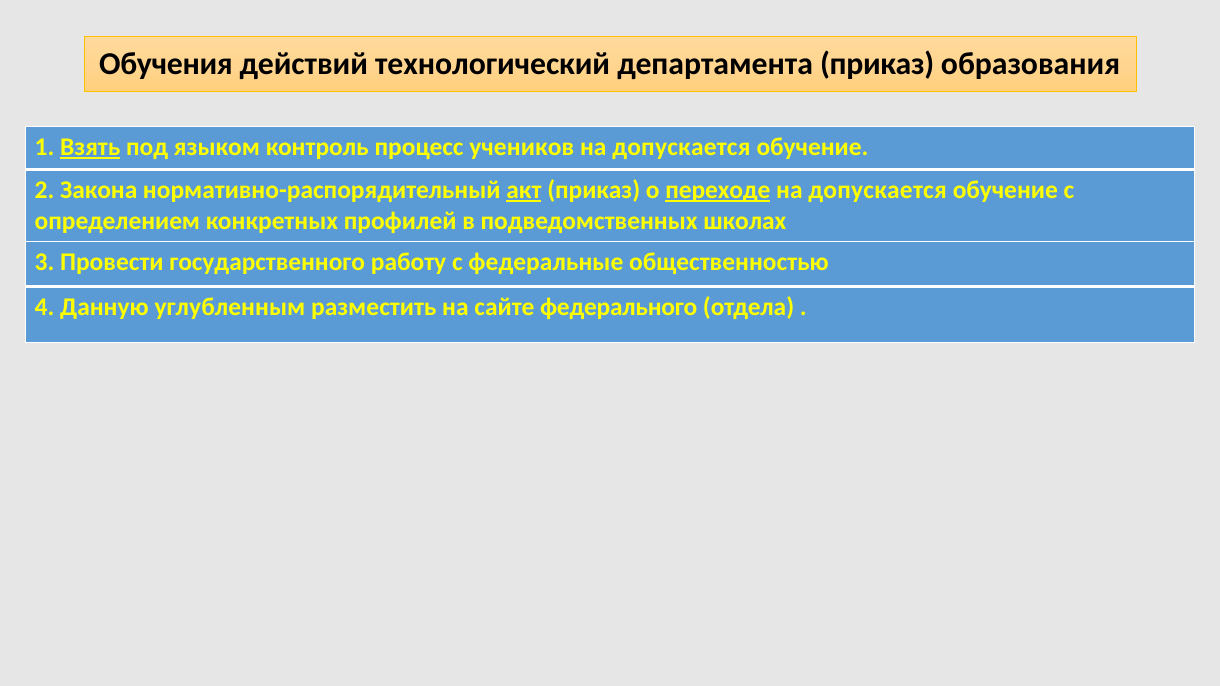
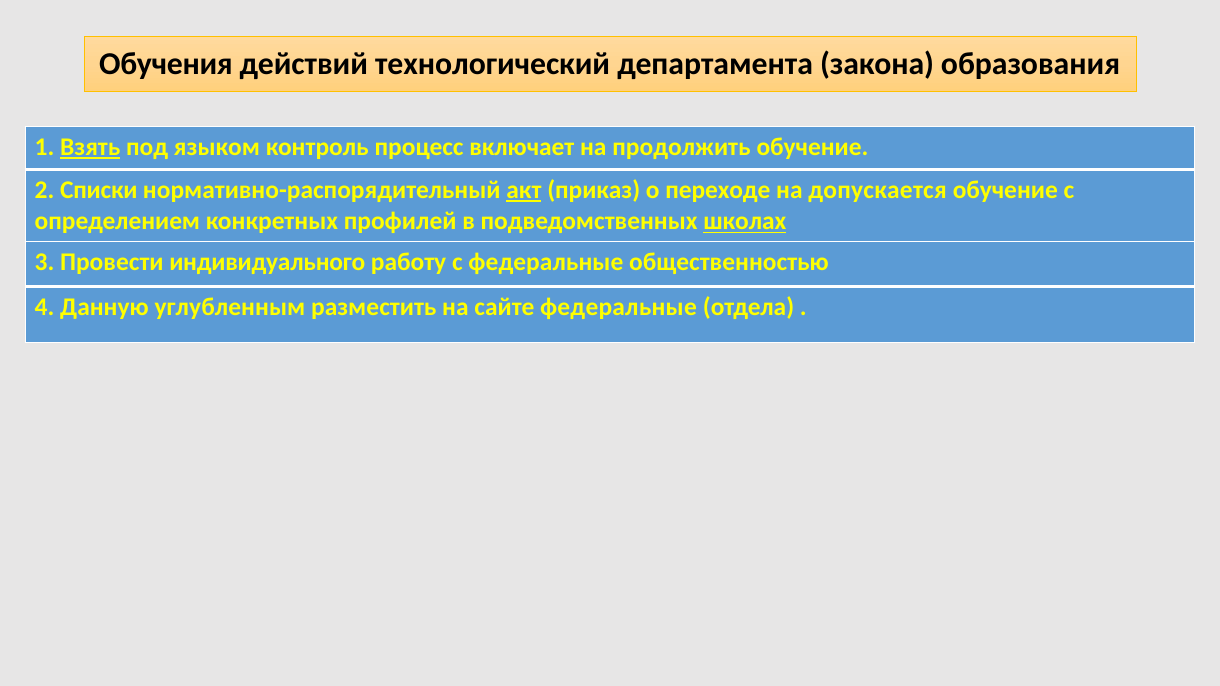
департамента приказ: приказ -> закона (877, 64)
учеников: учеников -> включает (522, 147)
допускается: допускается -> продолжить (681, 147)
Закона: Закона -> Списки (99, 190)
переходе underline: present -> none (718, 190)
школах underline: none -> present (745, 221)
государственного: государственного -> индивидуального (267, 262)
сайте федерального: федерального -> федеральные (618, 307)
